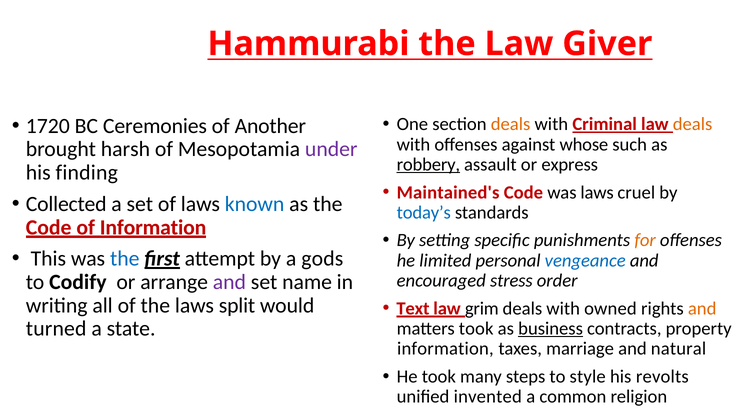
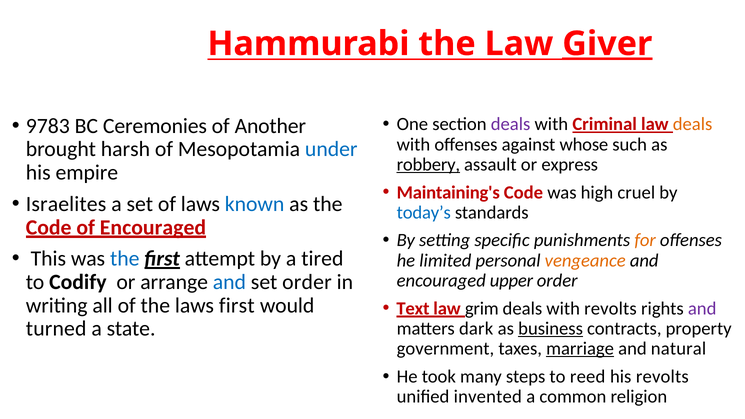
Giver underline: none -> present (607, 44)
deals colour: orange -> purple (511, 124)
1720: 1720 -> 9783 (48, 126)
under colour: purple -> blue (331, 149)
finding: finding -> empire (87, 173)
Maintained's: Maintained's -> Maintaining's (448, 192)
was laws: laws -> high (597, 192)
Collected: Collected -> Israelites (66, 204)
of Information: Information -> Encouraged (153, 227)
gods: gods -> tired (322, 259)
vengeance colour: blue -> orange (585, 260)
stress: stress -> upper (511, 281)
and colour: purple -> blue (229, 282)
set name: name -> order (307, 282)
laws split: split -> first (237, 305)
with owned: owned -> revolts (610, 308)
and colour: orange -> purple (702, 308)
matters took: took -> dark (476, 329)
information: information -> government (445, 349)
marriage underline: none -> present (580, 349)
style: style -> reed (588, 377)
